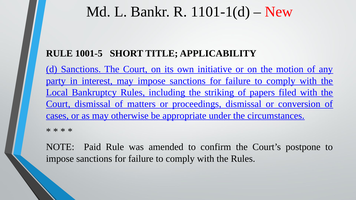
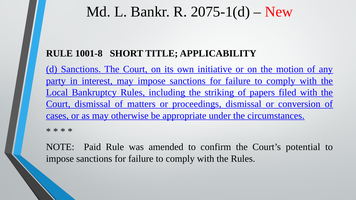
1101-1(d: 1101-1(d -> 2075-1(d (220, 12)
1001-5: 1001-5 -> 1001-8 (89, 54)
postpone: postpone -> potential (303, 147)
